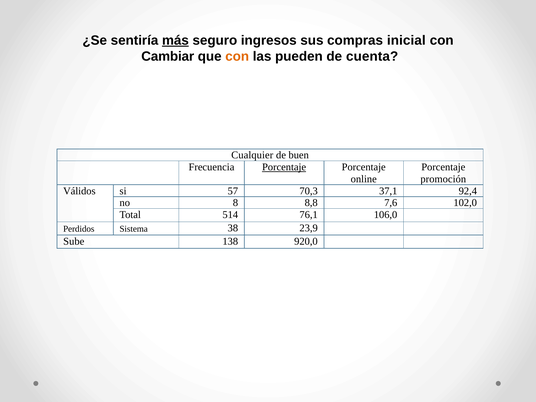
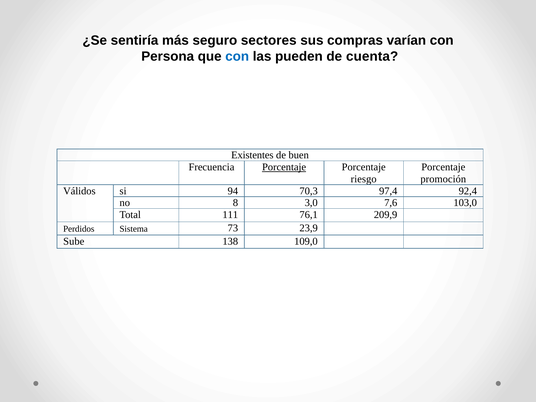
más underline: present -> none (175, 40)
ingresos: ingresos -> sectores (269, 40)
inicial: inicial -> varían (406, 40)
Cambiar: Cambiar -> Persona (168, 56)
con colour: orange -> blue (237, 56)
Cualquier: Cualquier -> Existentes (252, 155)
online: online -> riesgo (364, 179)
57: 57 -> 94 (233, 191)
37,1: 37,1 -> 97,4 (388, 191)
8,8: 8,8 -> 3,0 (311, 203)
102,0: 102,0 -> 103,0 (465, 203)
514: 514 -> 111 (230, 215)
106,0: 106,0 -> 209,9 (386, 215)
38: 38 -> 73 (233, 228)
920,0: 920,0 -> 109,0 (306, 241)
